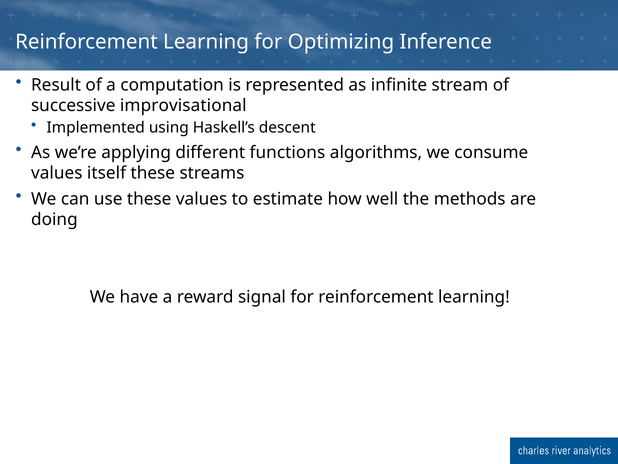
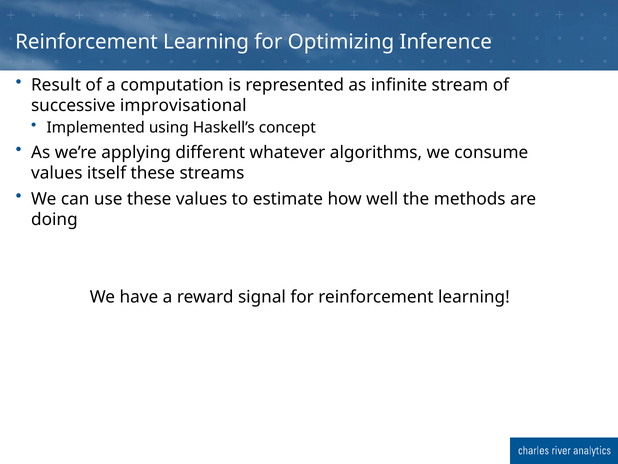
descent: descent -> concept (287, 128)
functions: functions -> whatever (287, 152)
